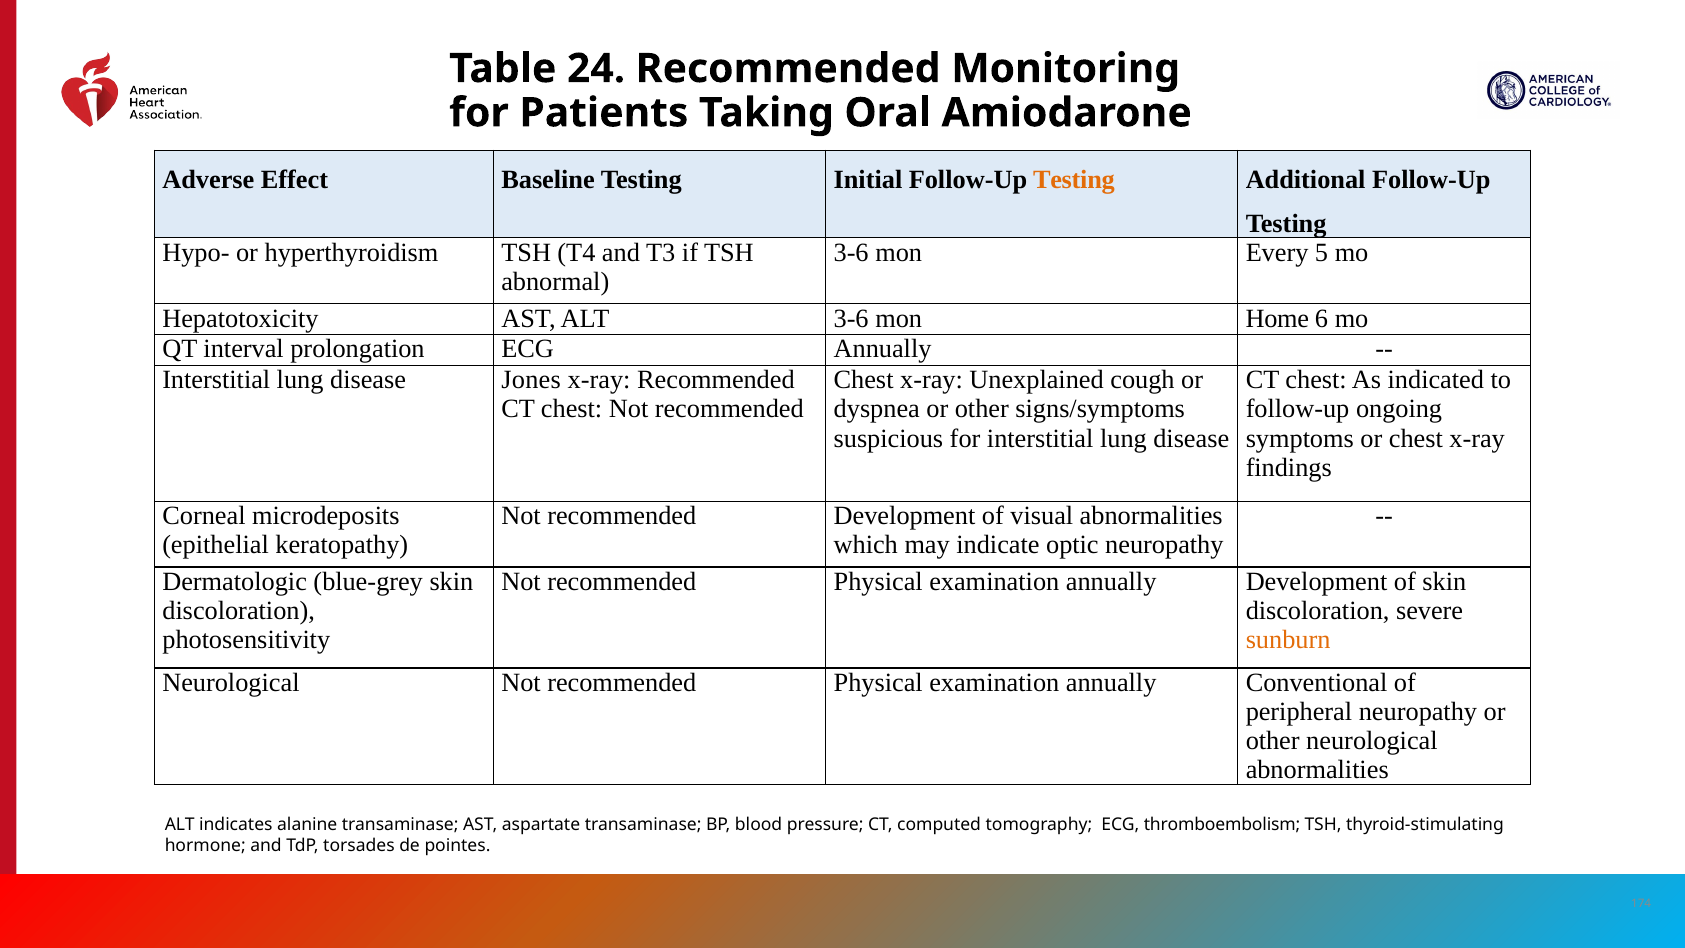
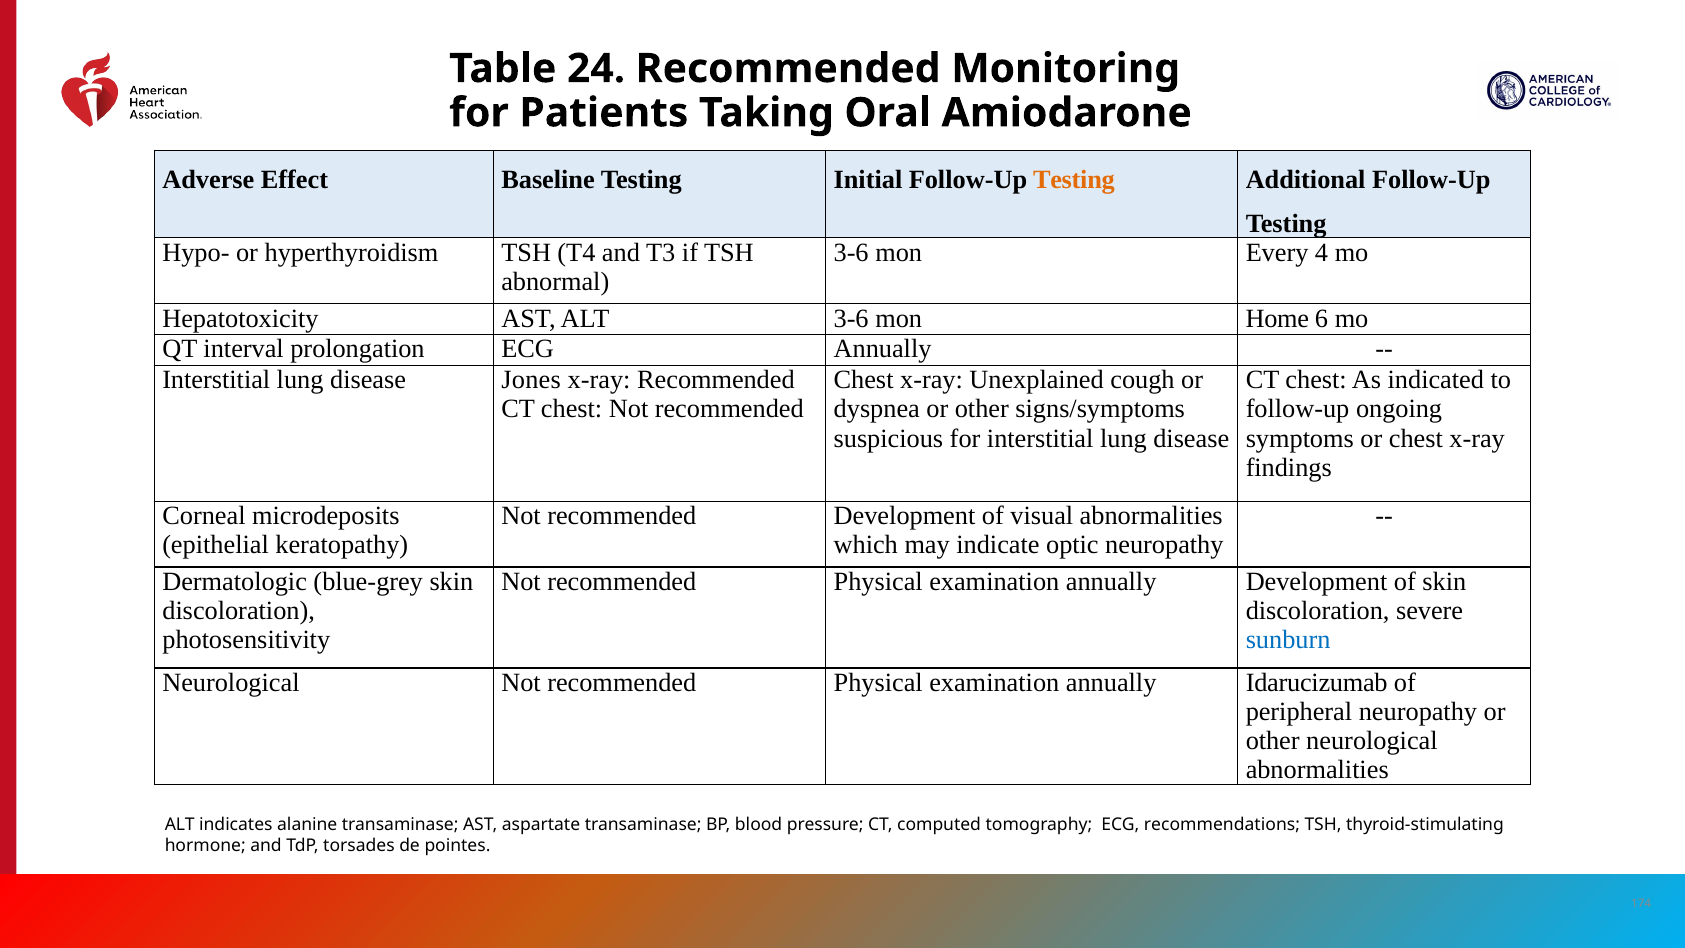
5: 5 -> 4 (1322, 253)
sunburn colour: orange -> blue (1288, 640)
Conventional: Conventional -> Idarucizumab (1317, 683)
thromboembolism: thromboembolism -> recommendations (1222, 824)
